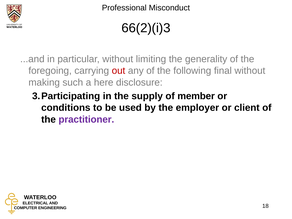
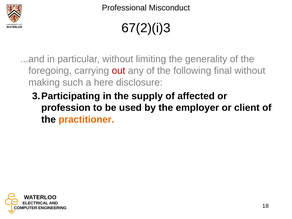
66(2)(i)3: 66(2)(i)3 -> 67(2)(i)3 (146, 28)
member: member -> affected (196, 96)
conditions: conditions -> profession (66, 108)
practitioner colour: purple -> orange (86, 119)
